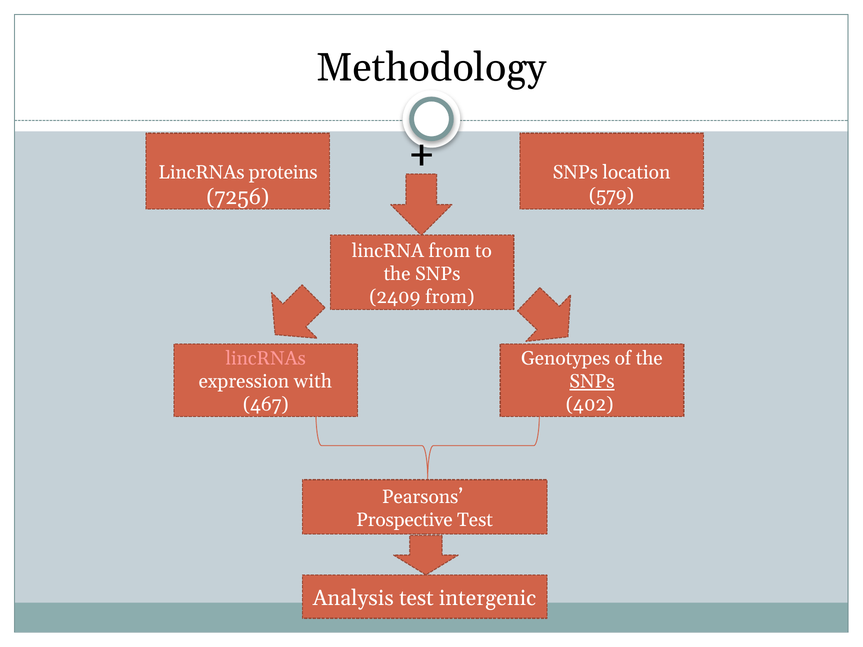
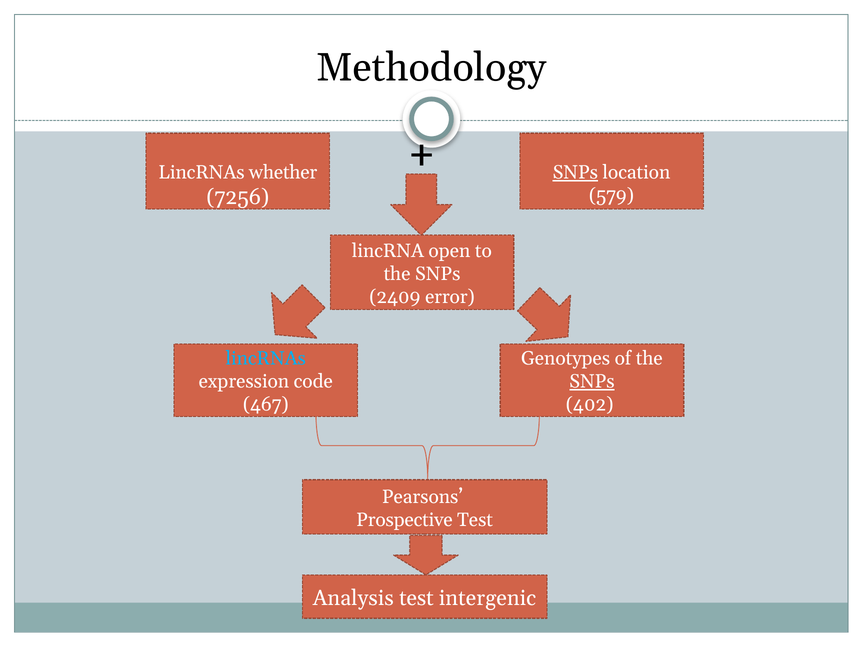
proteins: proteins -> whether (283, 173)
SNPs underline: none -> present (575, 173)
lincRNA from: from -> open (449, 251)
2409 from: from -> error (450, 297)
lincRNAs colour: pink -> light blue (266, 359)
with: with -> code (313, 382)
